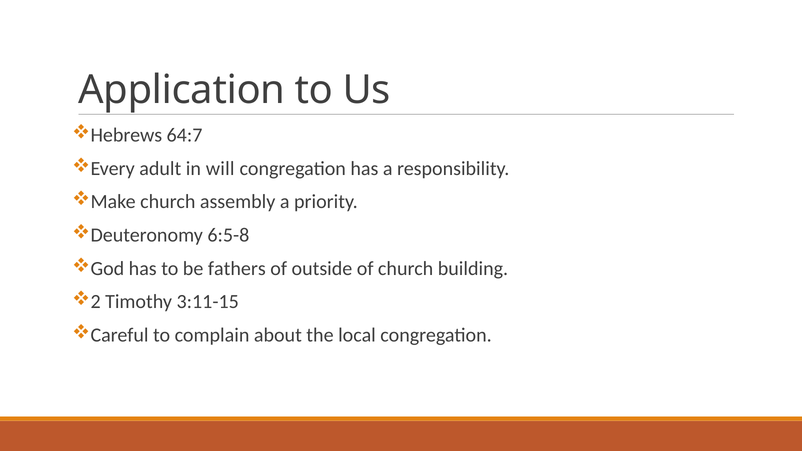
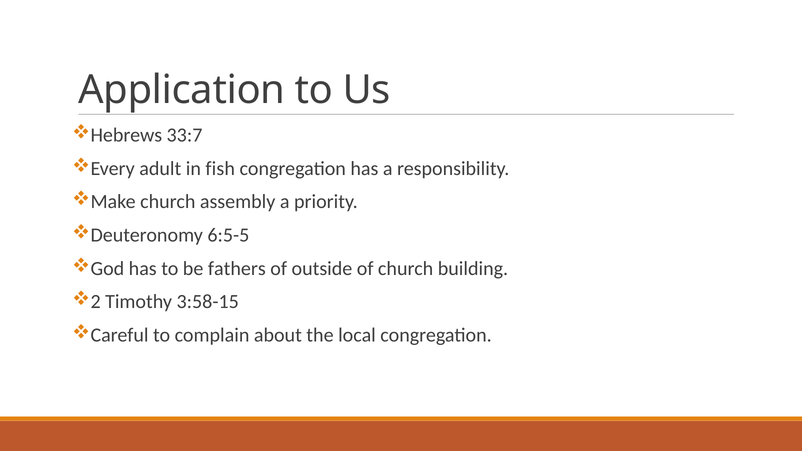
64:7: 64:7 -> 33:7 (184, 135)
will: will -> fish (220, 168)
6:5-8: 6:5-8 -> 6:5-5 (228, 235)
3:11-15: 3:11-15 -> 3:58-15 (208, 302)
